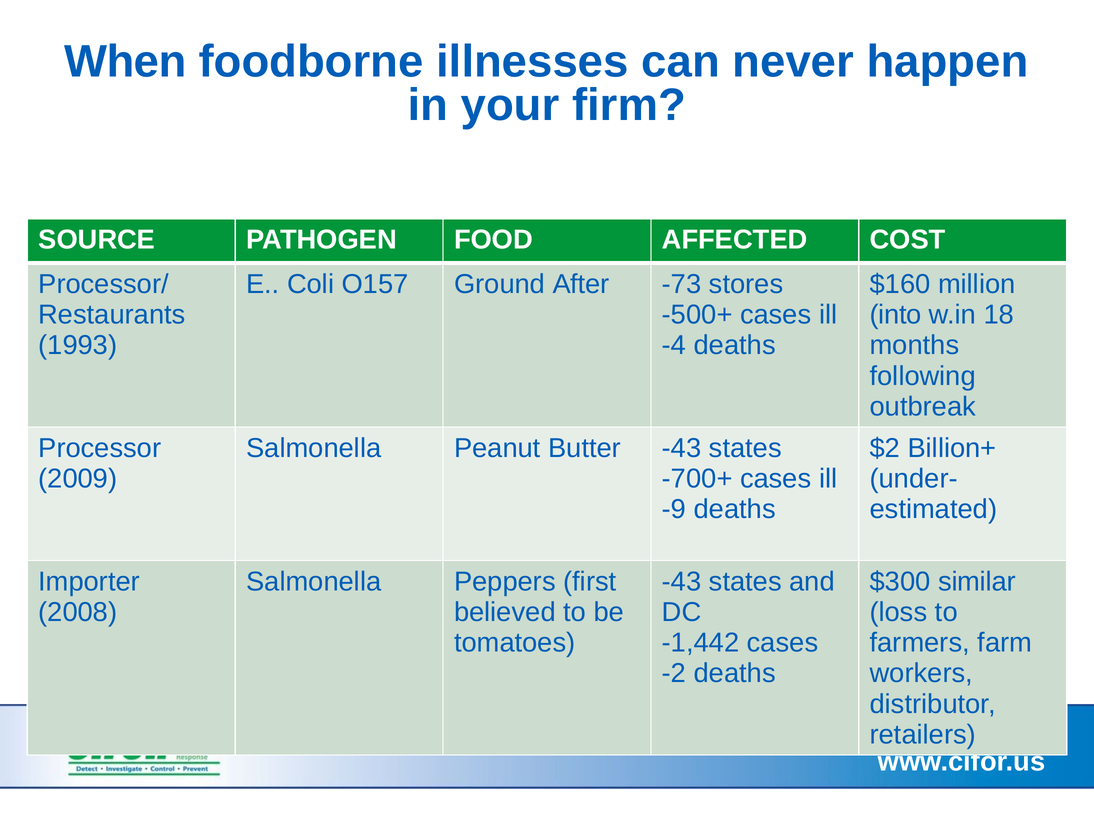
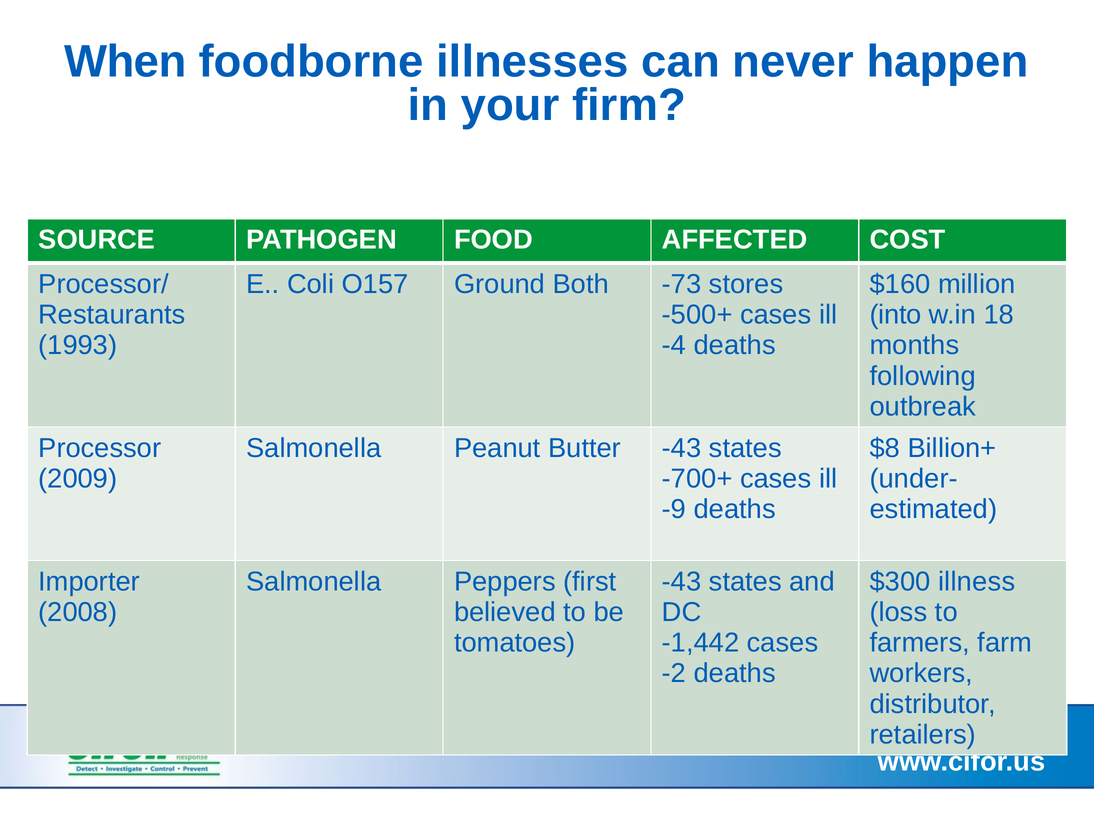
After: After -> Both (581, 284)
$2: $2 -> $8 (885, 449)
similar: similar -> illness (977, 582)
